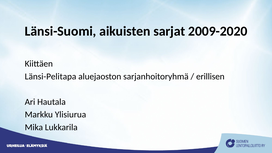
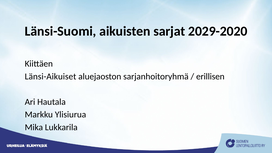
2009-2020: 2009-2020 -> 2029-2020 (218, 31)
Länsi-Pelitapa: Länsi-Pelitapa -> Länsi-Aikuiset (51, 76)
